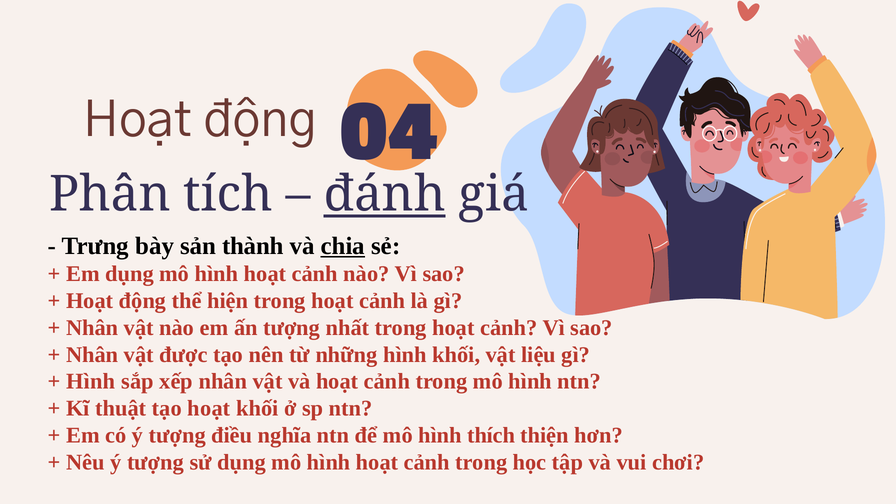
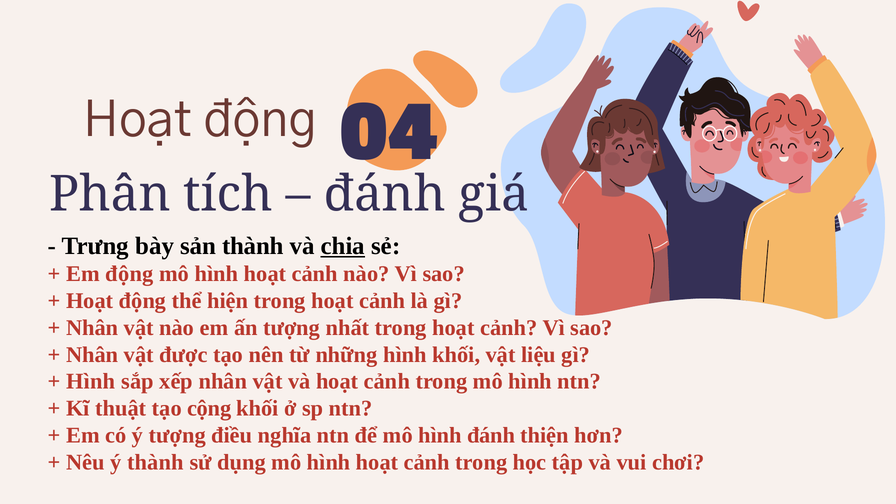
đánh underline: present -> none (385, 194)
Em dụng: dụng -> động (129, 274)
tạo hoạt: hoạt -> cộng (209, 408)
hình thích: thích -> đánh (491, 435)
Nêu ý tượng: tượng -> thành (155, 462)
